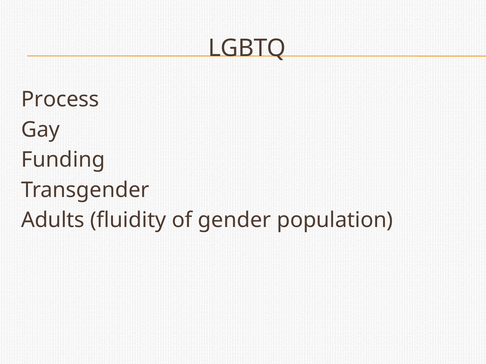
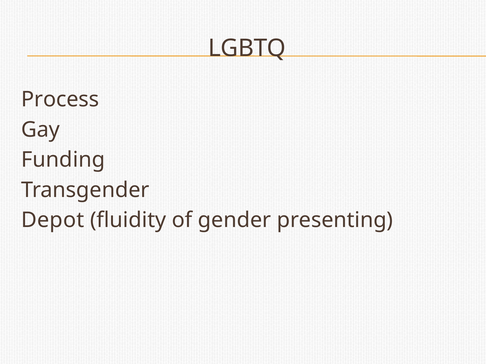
Adults: Adults -> Depot (53, 221)
population: population -> presenting (335, 221)
